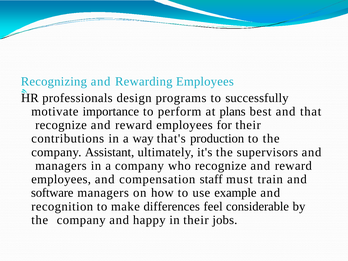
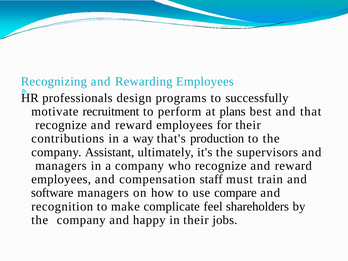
importance: importance -> recruitment (111, 111)
example: example -> compare (235, 193)
differences: differences -> complicate (172, 206)
considerable: considerable -> shareholders (257, 206)
